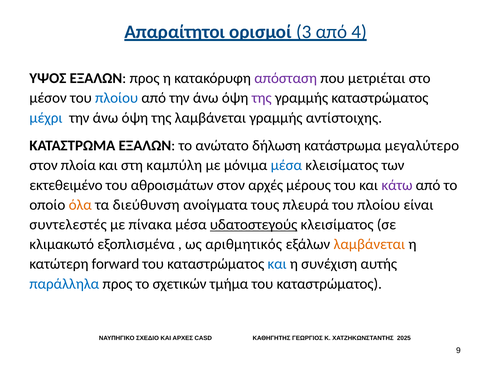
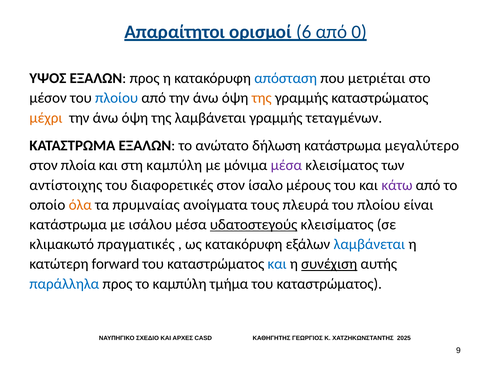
3: 3 -> 6 (304, 32)
4: 4 -> 0 (359, 32)
απόσταση colour: purple -> blue (286, 78)
της colour: purple -> orange (262, 98)
μέχρι colour: blue -> orange (46, 118)
αντίστοιχης: αντίστοιχης -> τεταγμένων (344, 118)
μέσα colour: blue -> purple (286, 166)
εκτεθειμένο: εκτεθειμένο -> αντίστοιχης (66, 185)
αθροισμάτων: αθροισμάτων -> διαφορετικές (172, 185)
αρχές: αρχές -> ίσαλο (266, 185)
διεύθυνση: διεύθυνση -> πρυμναίας (146, 205)
συντελεστές: συντελεστές -> κατάστρωμα (68, 225)
πίνακα: πίνακα -> ισάλου (150, 225)
εξοπλισμένα: εξοπλισμένα -> πραγματικές (136, 245)
ως αριθμητικός: αριθμητικός -> κατακόρυφη (244, 245)
λαμβάνεται colour: orange -> blue (369, 245)
συνέχιση underline: none -> present (329, 264)
το σχετικών: σχετικών -> καμπύλη (180, 284)
